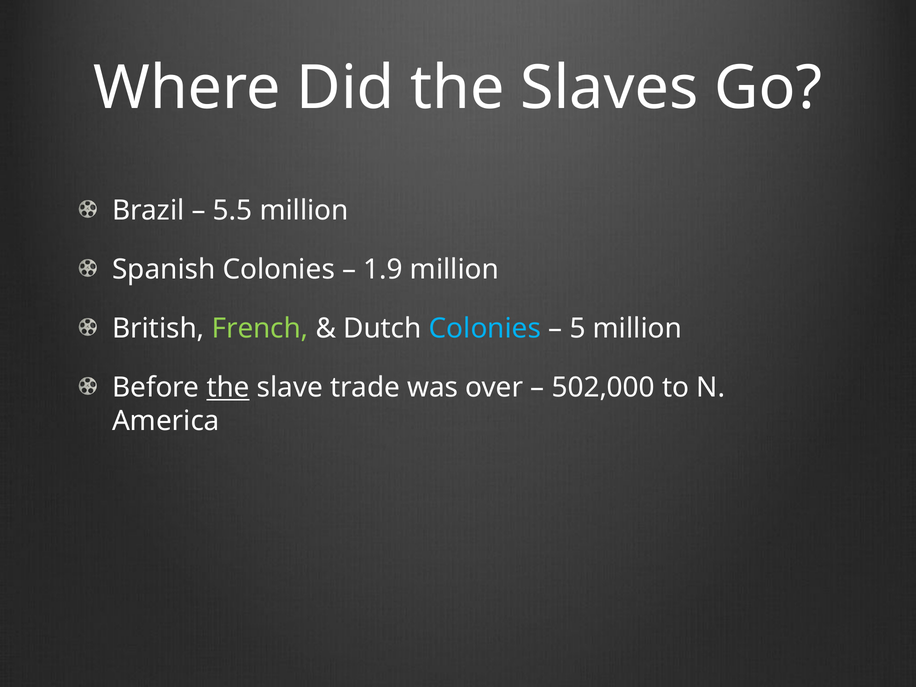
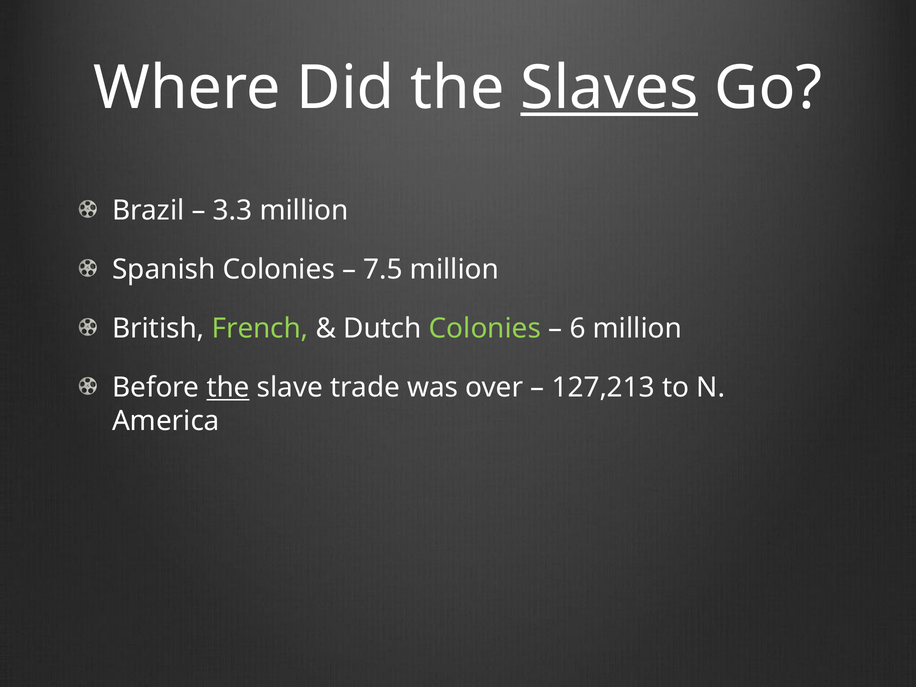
Slaves underline: none -> present (609, 88)
5.5: 5.5 -> 3.3 (233, 211)
1.9: 1.9 -> 7.5 (383, 270)
Colonies colour: light blue -> light green (485, 329)
5: 5 -> 6 (578, 329)
502,000: 502,000 -> 127,213 (603, 388)
